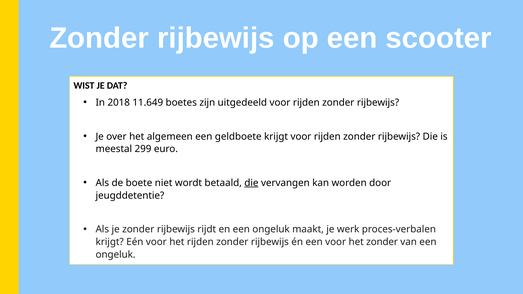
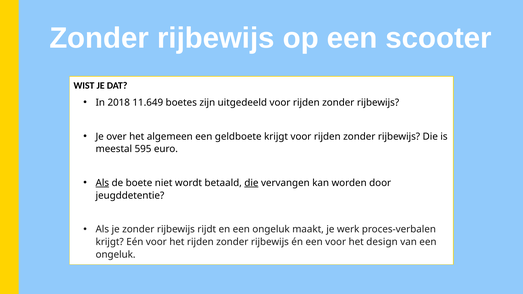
299: 299 -> 595 (143, 149)
Als underline: none -> present (102, 183)
het zonder: zonder -> design (382, 242)
